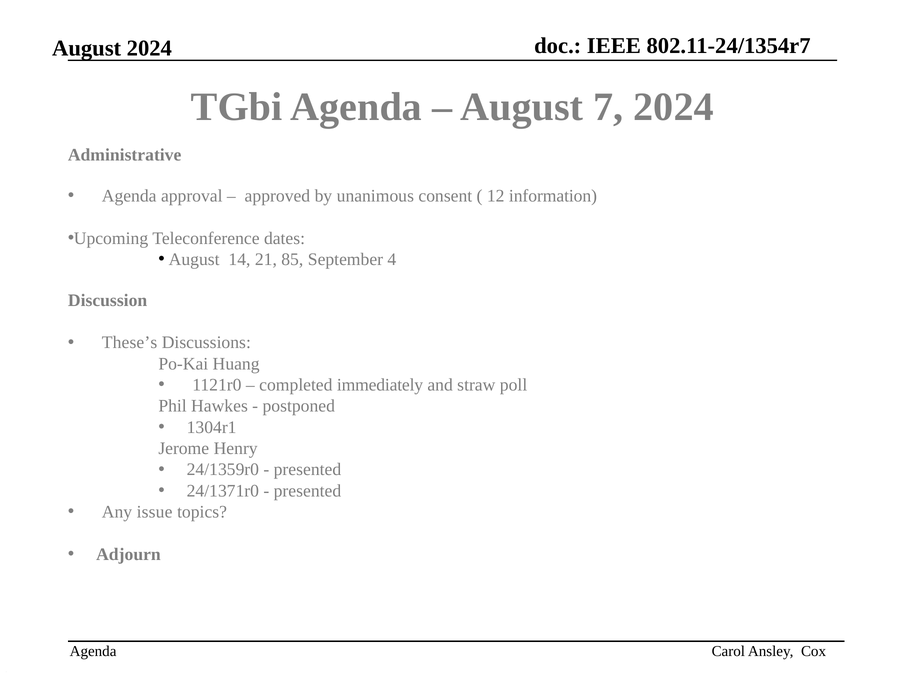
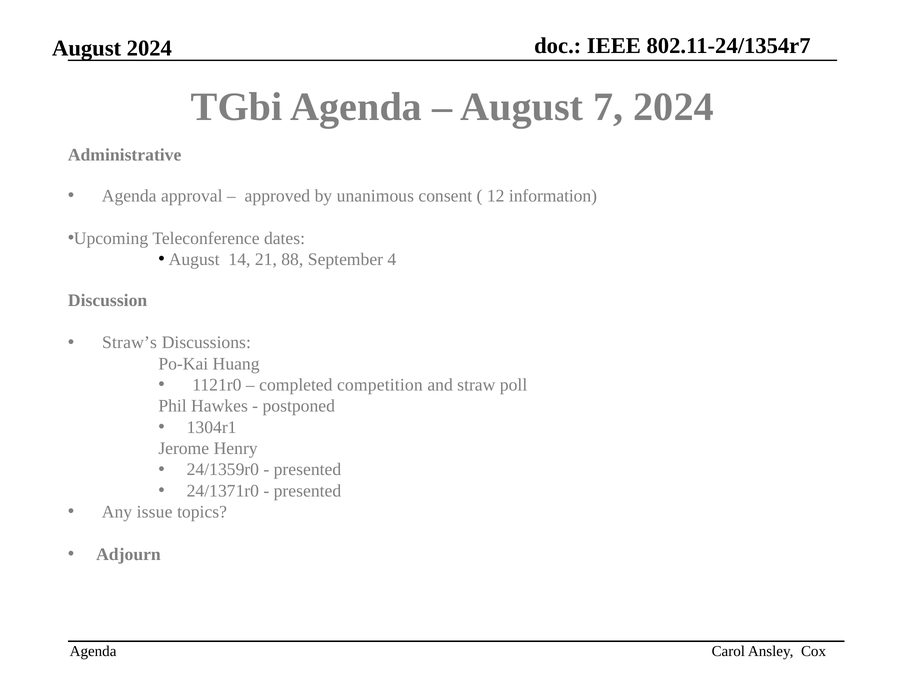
85: 85 -> 88 (292, 259)
These’s: These’s -> Straw’s (129, 343)
immediately: immediately -> competition (380, 385)
